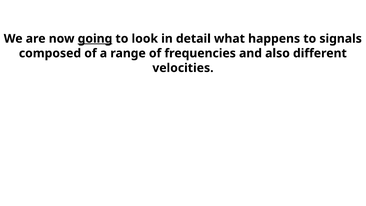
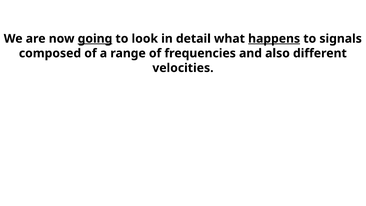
happens underline: none -> present (274, 39)
